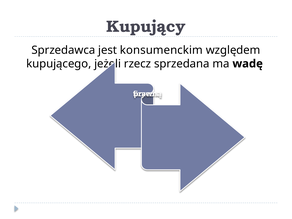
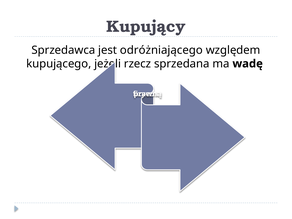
konsumenckim: konsumenckim -> odróżniającego (161, 50)
